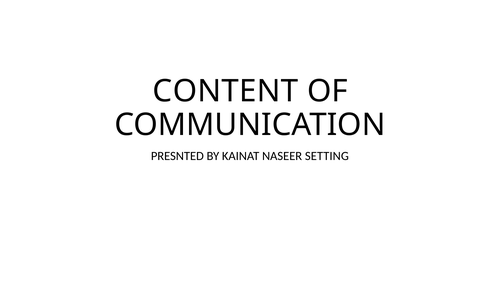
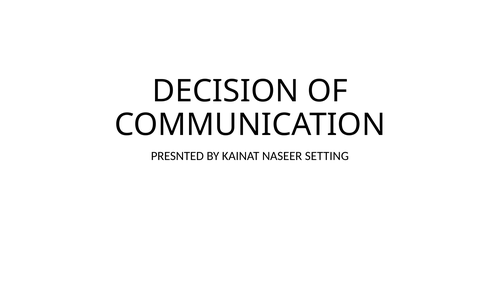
CONTENT: CONTENT -> DECISION (226, 91)
